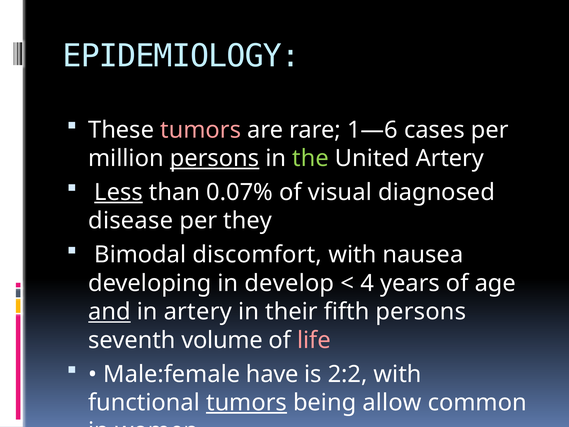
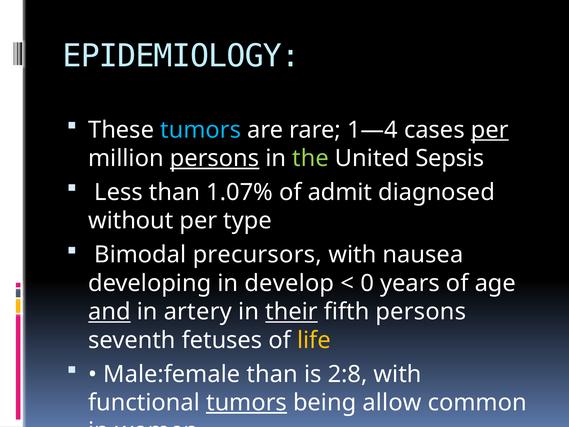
tumors colour: pink -> light blue (201, 130)
1—6: 1—6 -> 1—4 (372, 130)
per underline: none -> present (490, 130)
United Artery: Artery -> Sepsis (450, 158)
Less underline: present -> none (119, 192)
0.07%: 0.07% -> 1.07% (240, 192)
visual: visual -> admit (340, 192)
disease: disease -> without (131, 221)
they: they -> type (248, 221)
discomfort: discomfort -> precursors (257, 255)
4: 4 -> 0 (367, 283)
their underline: none -> present (291, 312)
volume: volume -> fetuses (222, 340)
life colour: pink -> yellow (314, 340)
Male:female have: have -> than (272, 374)
2:2: 2:2 -> 2:8 (348, 374)
